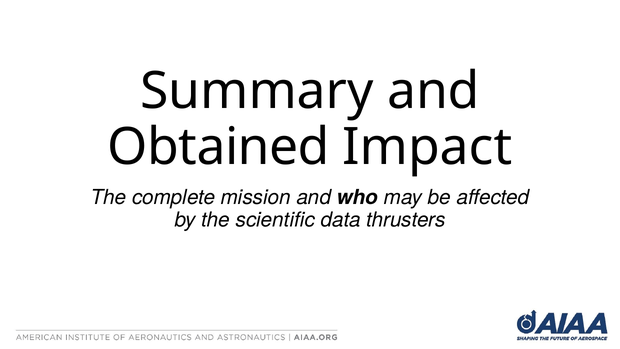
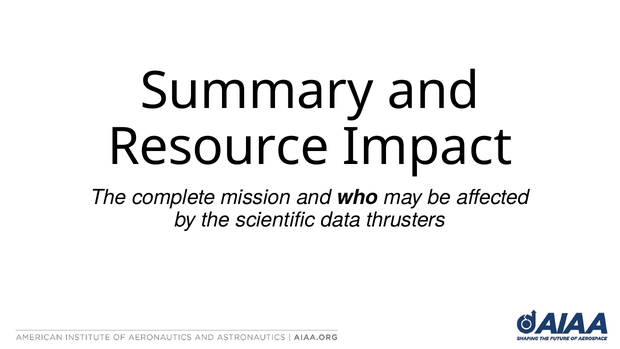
Obtained: Obtained -> Resource (218, 147)
